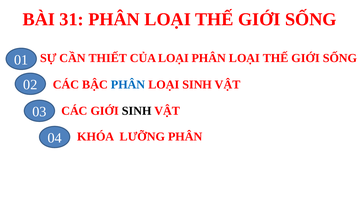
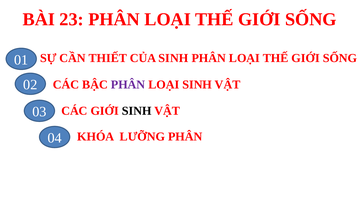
31: 31 -> 23 (72, 19)
CỦA LOẠI: LOẠI -> SINH (173, 58)
PHÂN colour: blue -> purple (128, 84)
